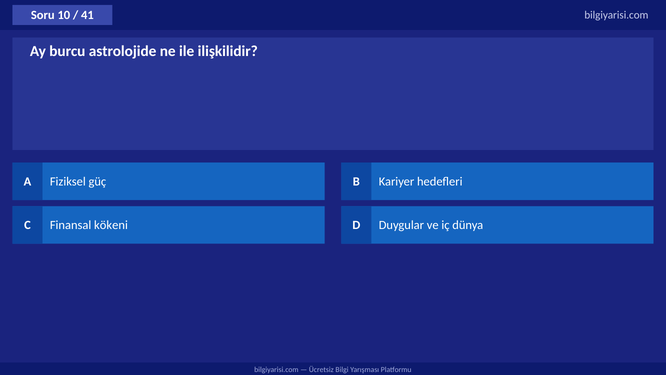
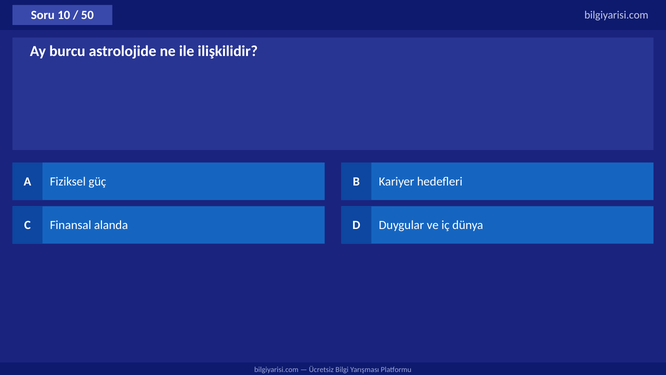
41: 41 -> 50 (87, 15)
kökeni: kökeni -> alanda (111, 225)
